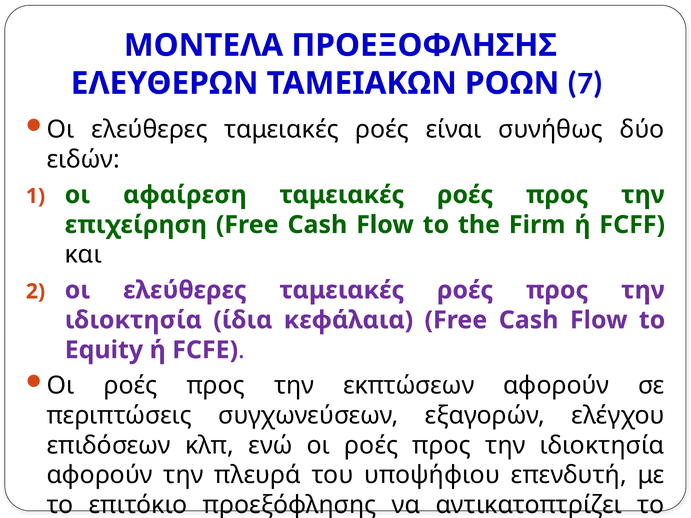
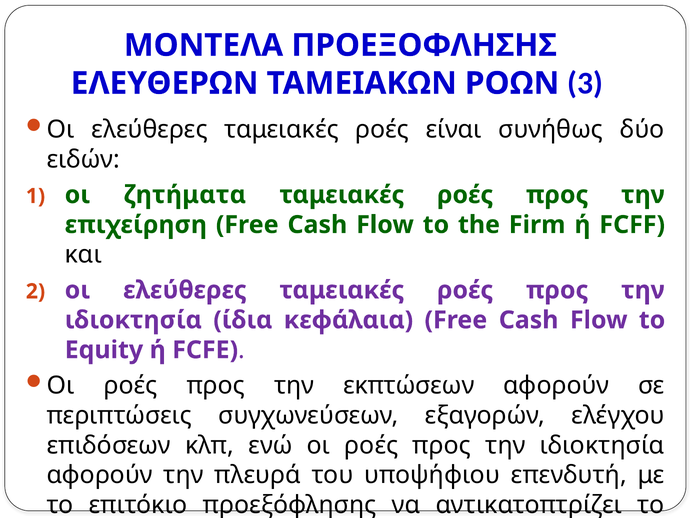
7: 7 -> 3 (585, 83)
αφαίρεση: αφαίρεση -> ζητήματα (185, 195)
